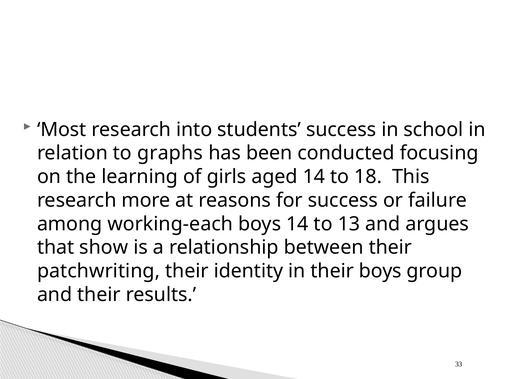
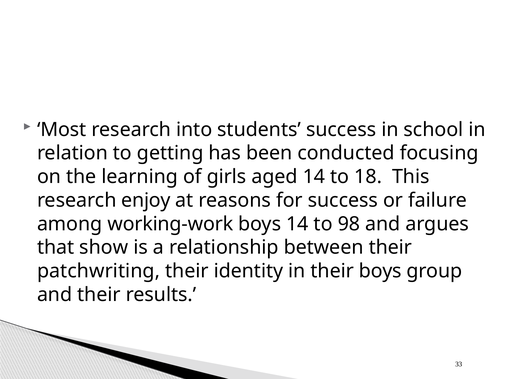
graphs: graphs -> getting (170, 153)
more: more -> enjoy (146, 200)
working-each: working-each -> working-work (170, 224)
13: 13 -> 98 (349, 224)
